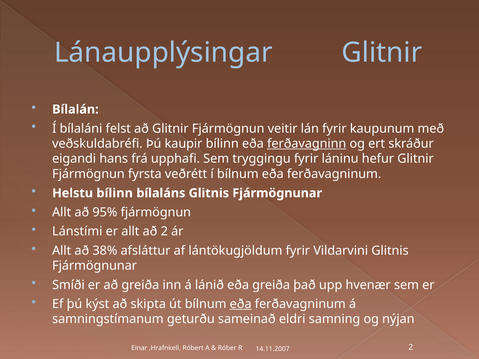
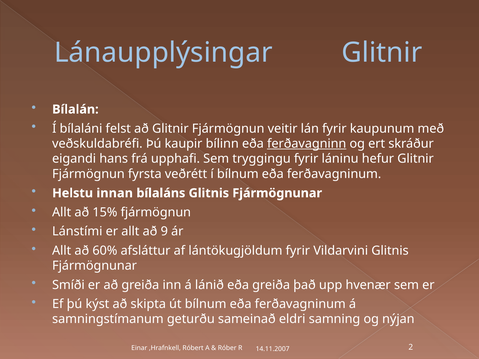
Helstu bílinn: bílinn -> innan (115, 193)
95%: 95% -> 15% (105, 212)
að 2: 2 -> 9 (164, 232)
38%: 38% -> 60% (105, 251)
eða underline: present -> none (241, 304)
